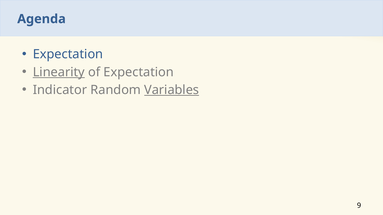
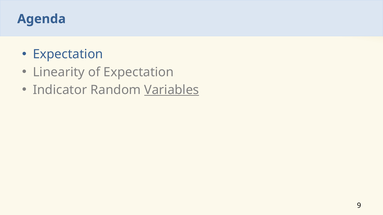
Linearity underline: present -> none (59, 72)
